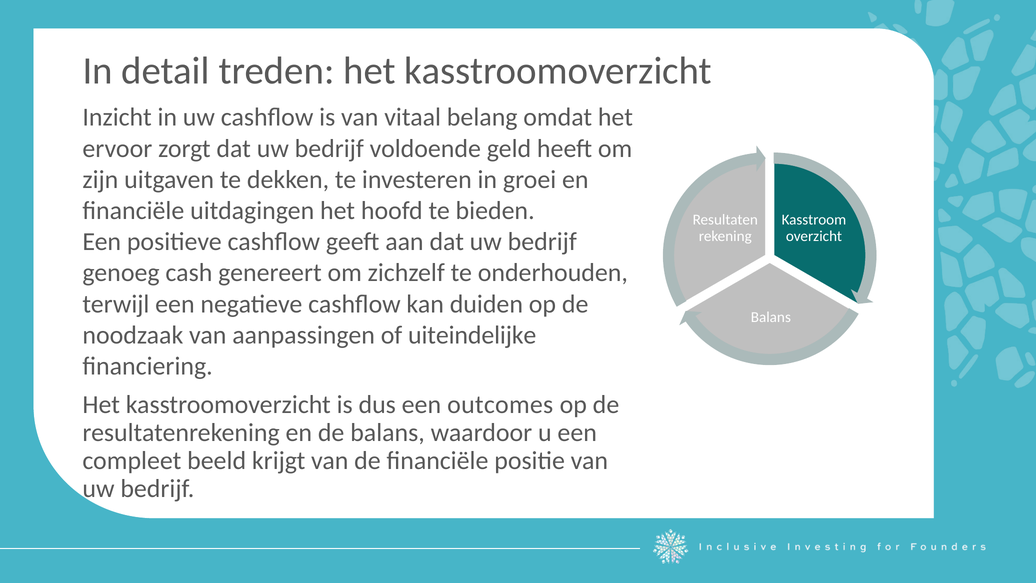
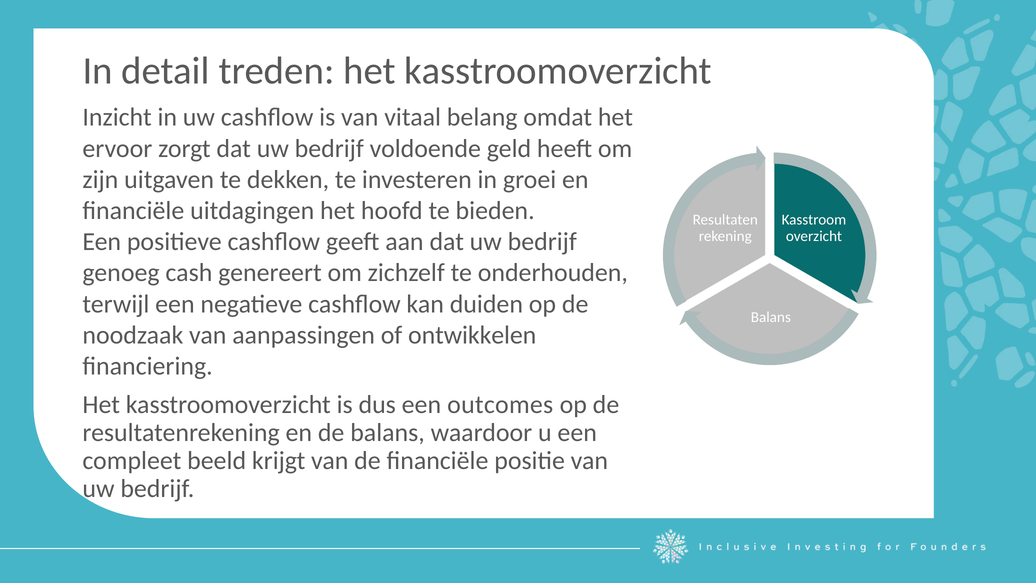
uiteindelijke: uiteindelijke -> ontwikkelen (472, 335)
